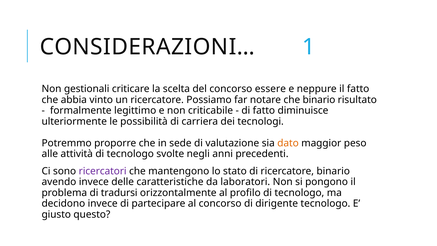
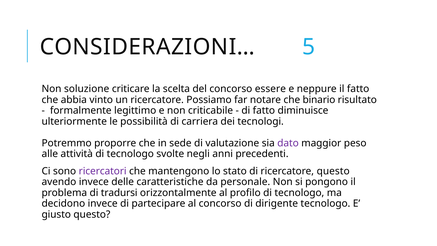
1: 1 -> 5 (309, 47)
gestionali: gestionali -> soluzione (87, 89)
dato colour: orange -> purple (288, 143)
ricercatore binario: binario -> questo (333, 171)
laboratori: laboratori -> personale (245, 182)
